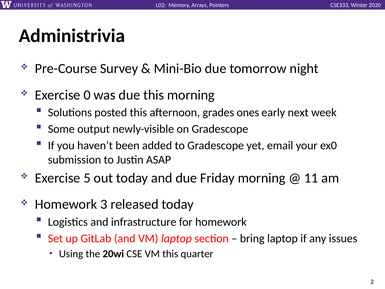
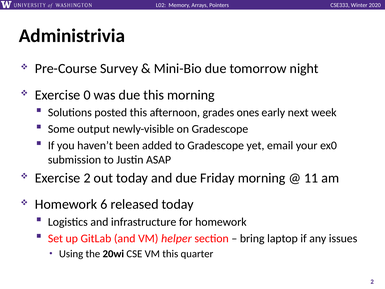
Exercise 5: 5 -> 2 (87, 178)
3: 3 -> 6 (104, 204)
VM laptop: laptop -> helper (176, 238)
